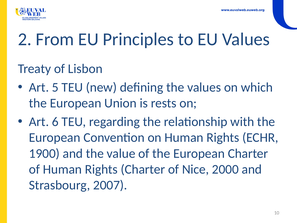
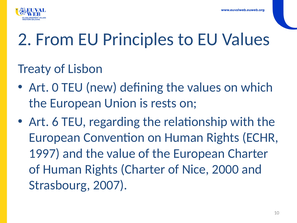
5: 5 -> 0 (55, 87)
1900: 1900 -> 1997 (44, 153)
